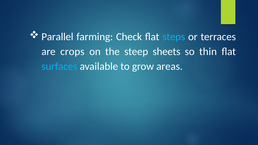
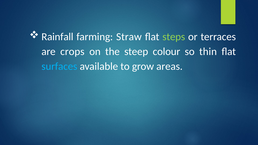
Parallel: Parallel -> Rainfall (57, 37)
Check: Check -> Straw (129, 37)
steps colour: light blue -> light green (174, 37)
sheets: sheets -> colour (166, 52)
